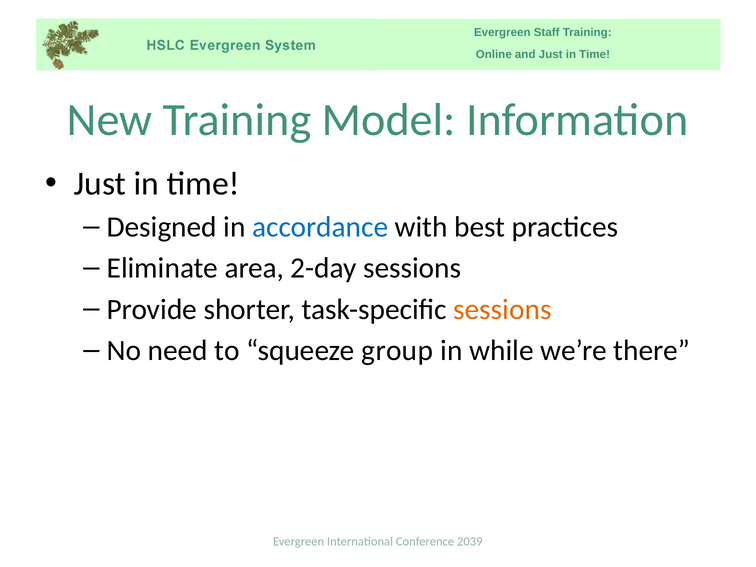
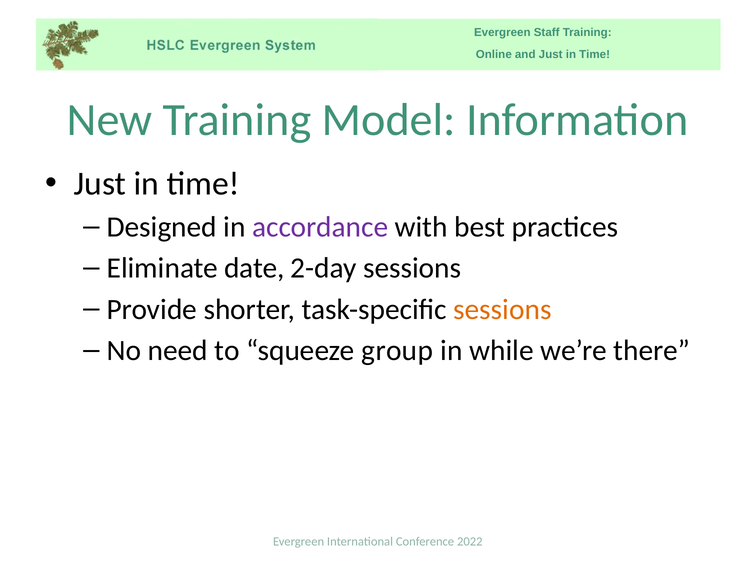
accordance colour: blue -> purple (320, 227)
area: area -> date (254, 268)
2039: 2039 -> 2022 (470, 541)
